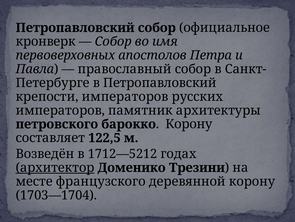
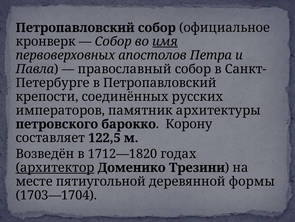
имя underline: none -> present (165, 41)
крепости императоров: императоров -> соединённых (125, 96)
1712—5212: 1712—5212 -> 1712—1820 (123, 153)
французского: французского -> пятиугольной (101, 181)
деревянной корону: корону -> формы (252, 181)
